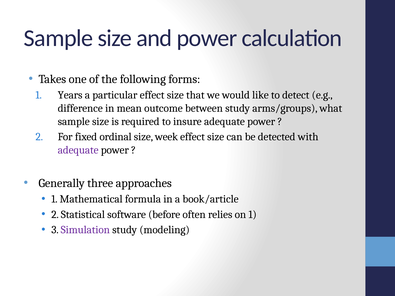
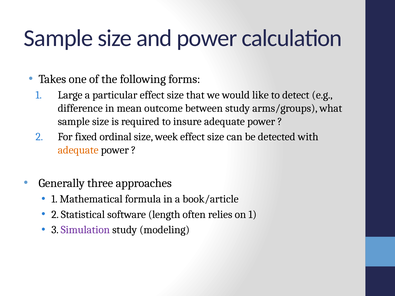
Years: Years -> Large (70, 95)
adequate colour: purple -> orange (78, 150)
before: before -> length (164, 215)
